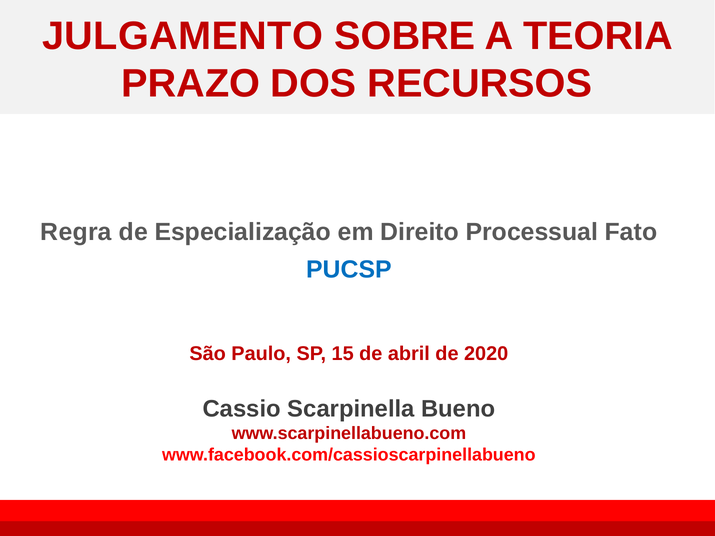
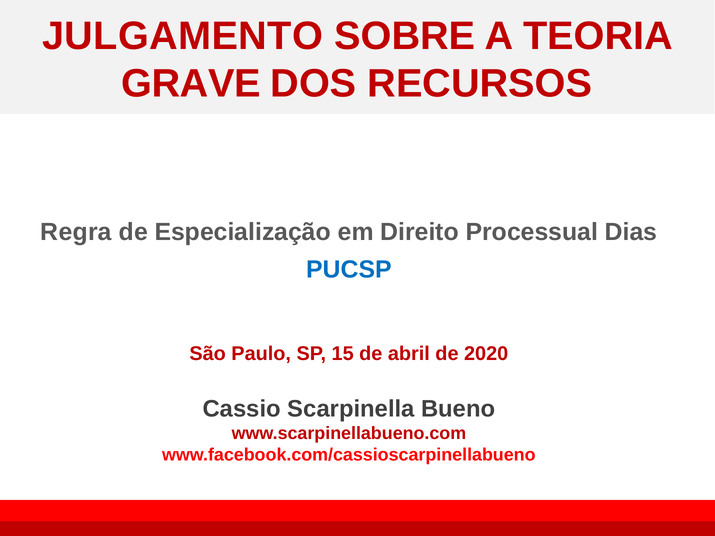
PRAZO: PRAZO -> GRAVE (191, 84)
Fato: Fato -> Dias (631, 232)
